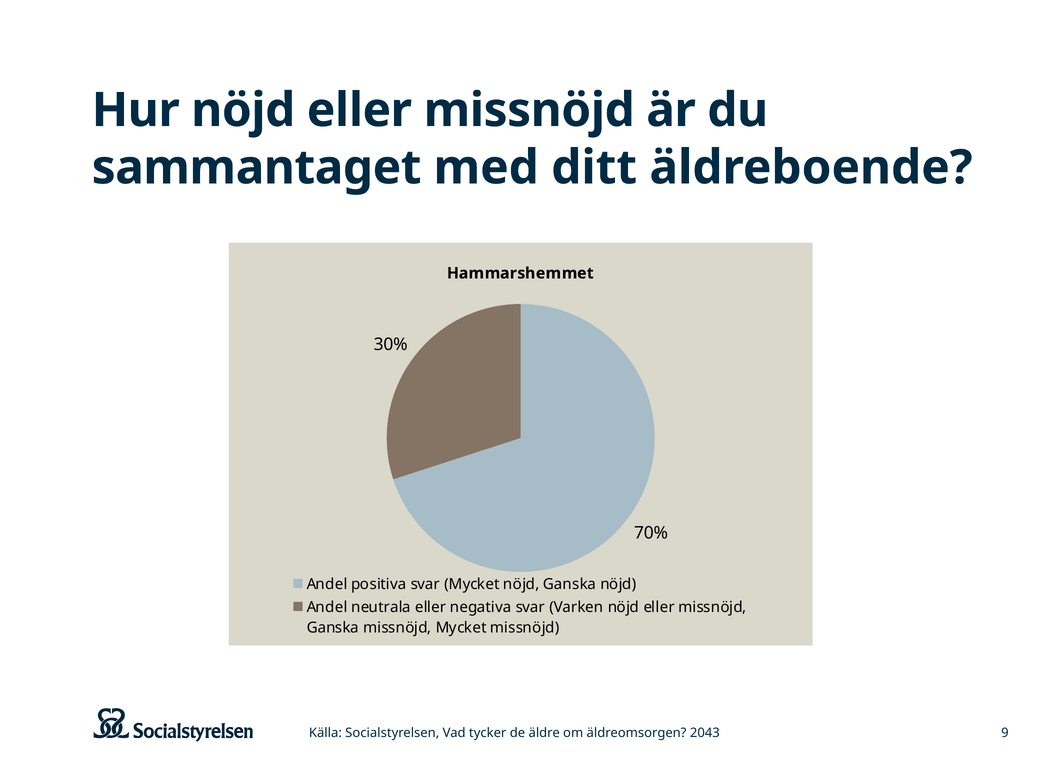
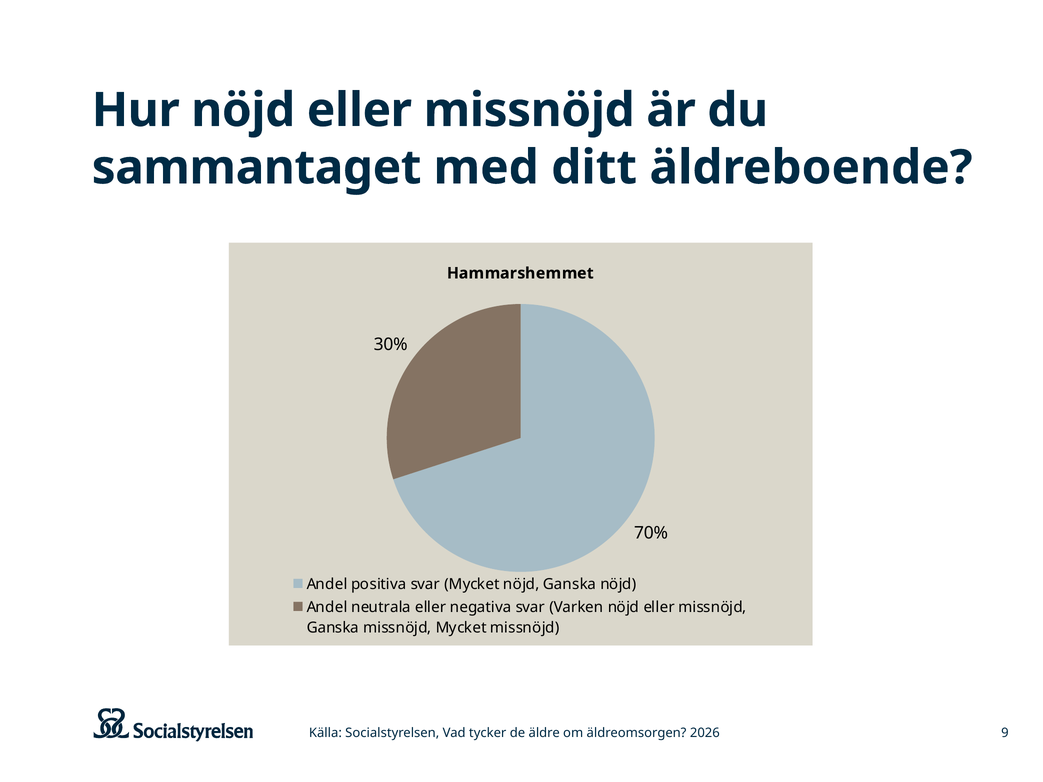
2043: 2043 -> 2026 (705, 733)
